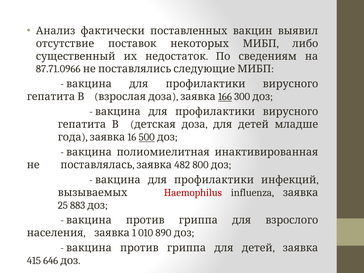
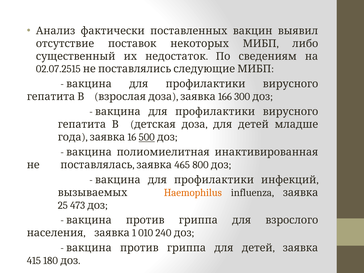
87.71.0966: 87.71.0966 -> 02.07.2515 (58, 69)
166 underline: present -> none (225, 97)
482: 482 -> 465 (182, 165)
Haemophilus colour: red -> orange (193, 193)
883: 883 -> 473 (78, 205)
890: 890 -> 240 (163, 233)
646: 646 -> 180 (51, 261)
